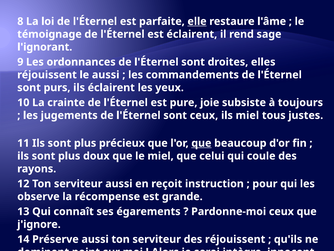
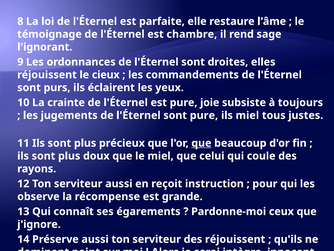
elle underline: present -> none (197, 21)
est éclairent: éclairent -> chambre (192, 34)
le aussi: aussi -> cieux (106, 75)
sont ceux: ceux -> pure (204, 115)
